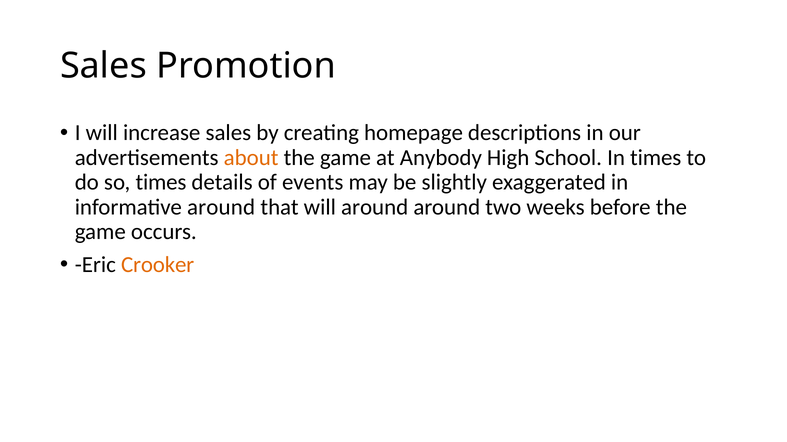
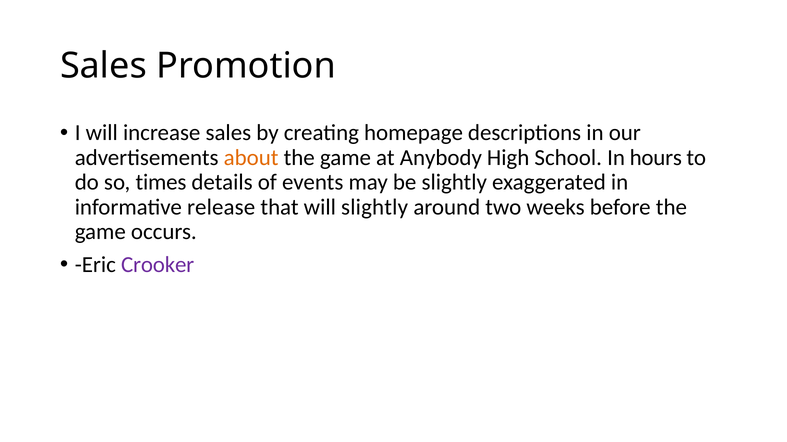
In times: times -> hours (656, 158)
informative around: around -> release (221, 207)
will around: around -> slightly (375, 207)
Crooker colour: orange -> purple (158, 265)
